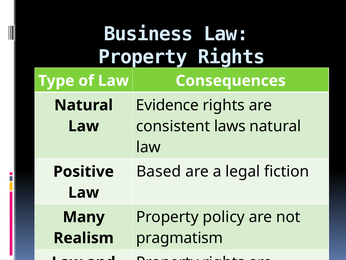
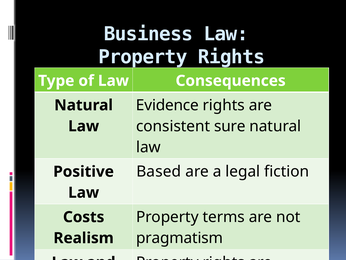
laws: laws -> sure (230, 126)
policy: policy -> terms (224, 217)
Many: Many -> Costs (84, 217)
